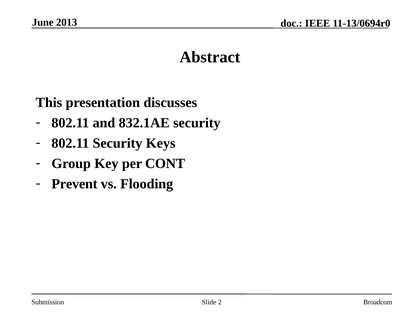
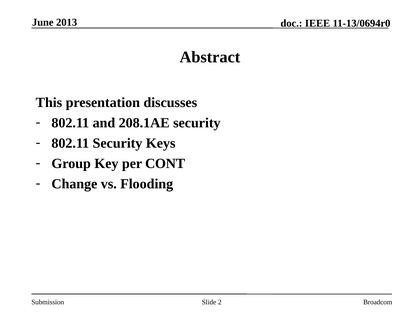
832.1AE: 832.1AE -> 208.1AE (144, 123)
Prevent: Prevent -> Change (74, 184)
